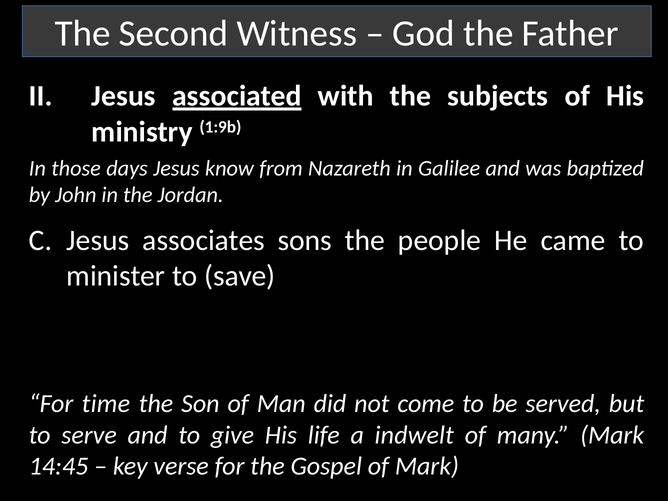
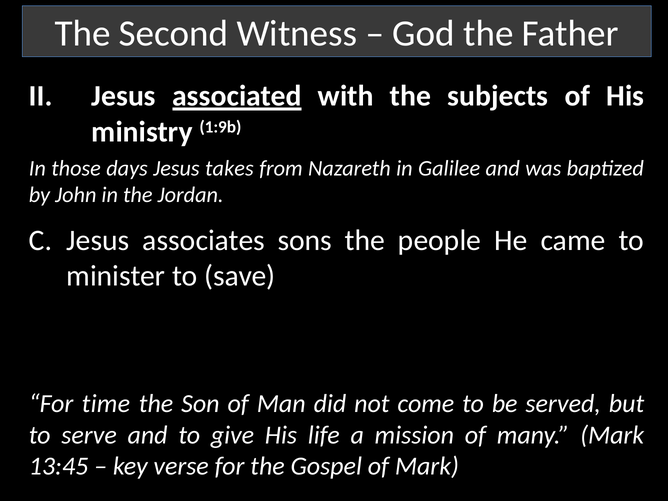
know: know -> takes (229, 168)
indwelt: indwelt -> mission (414, 435)
14:45: 14:45 -> 13:45 (59, 466)
